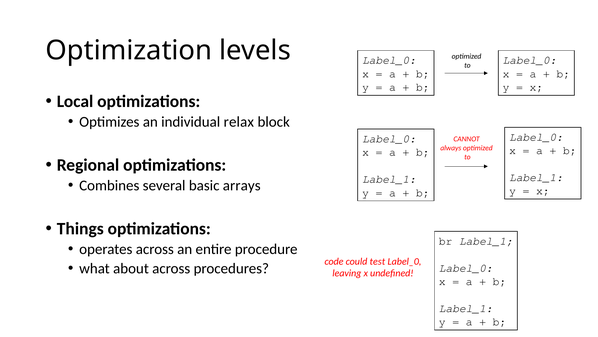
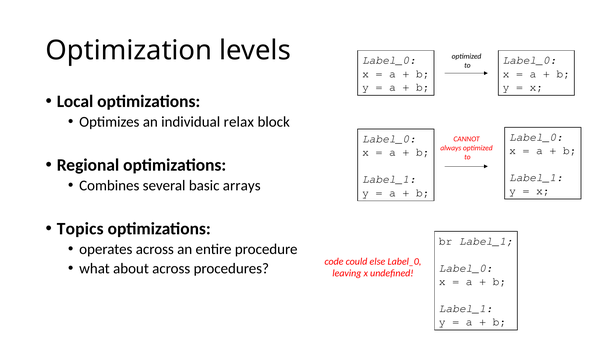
Things: Things -> Topics (80, 228)
test: test -> else (377, 261)
